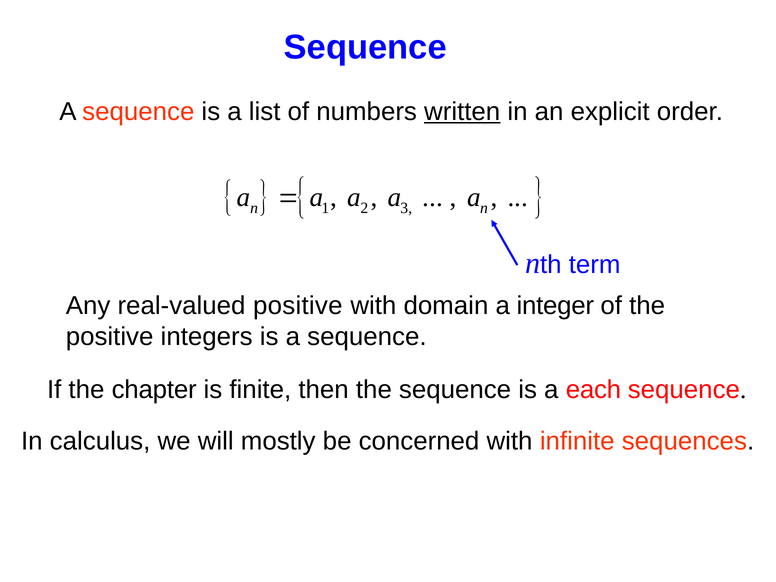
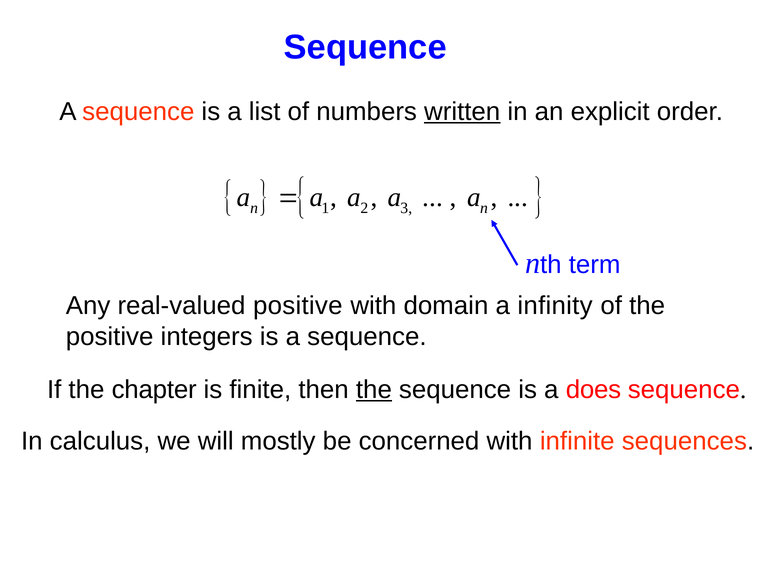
integer: integer -> infinity (555, 306)
the underline: none -> present (374, 390)
each: each -> does (593, 390)
